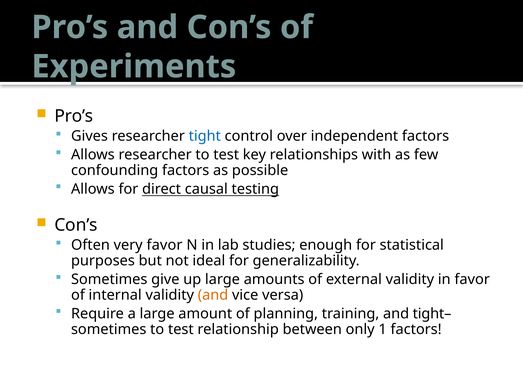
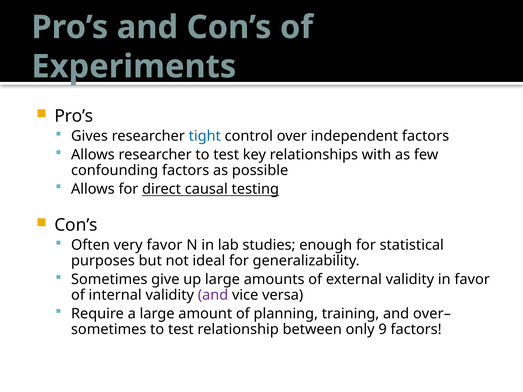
and colour: orange -> purple (213, 295)
tight–: tight– -> over– (432, 314)
1: 1 -> 9 (383, 330)
